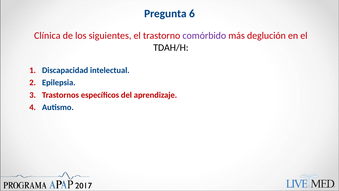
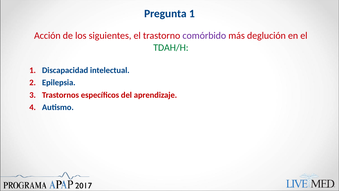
Pregunta 6: 6 -> 1 (192, 14)
Clínica: Clínica -> Acción (47, 36)
TDAH/H colour: black -> green (171, 48)
